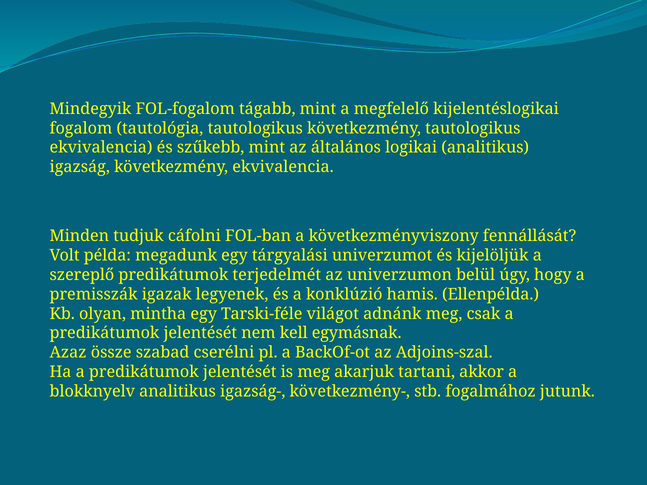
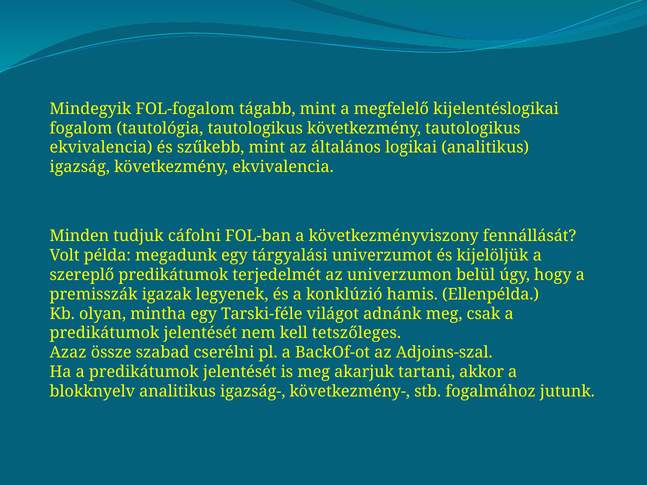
egymásnak: egymásnak -> tetszőleges (357, 333)
